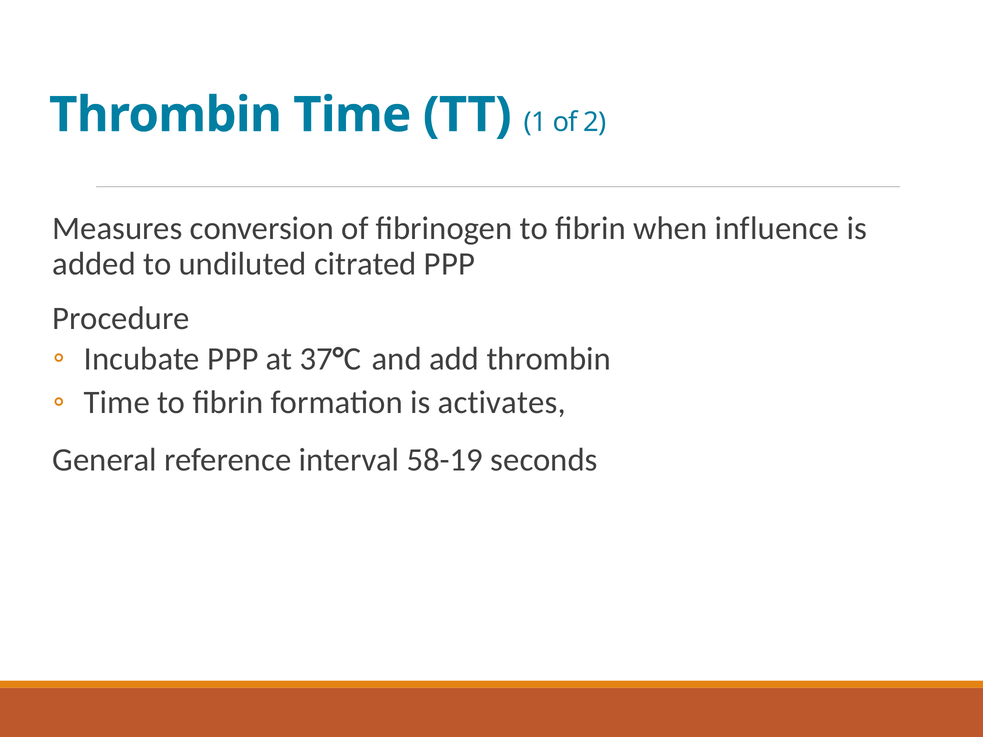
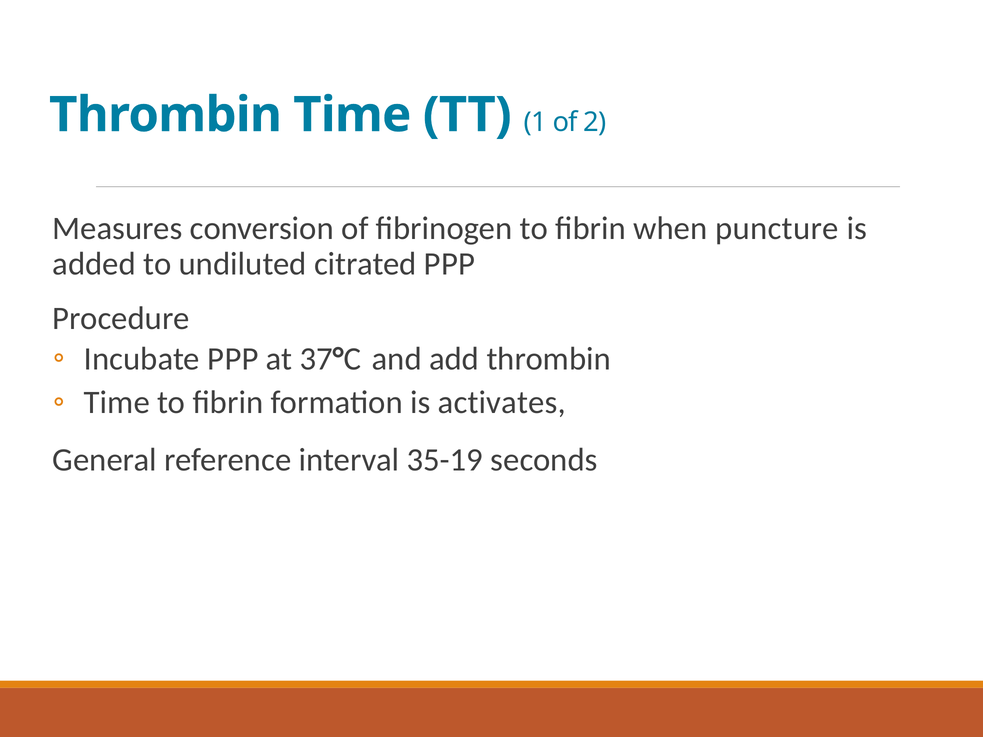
influence: influence -> puncture (777, 229)
58-19: 58-19 -> 35-19 (445, 460)
